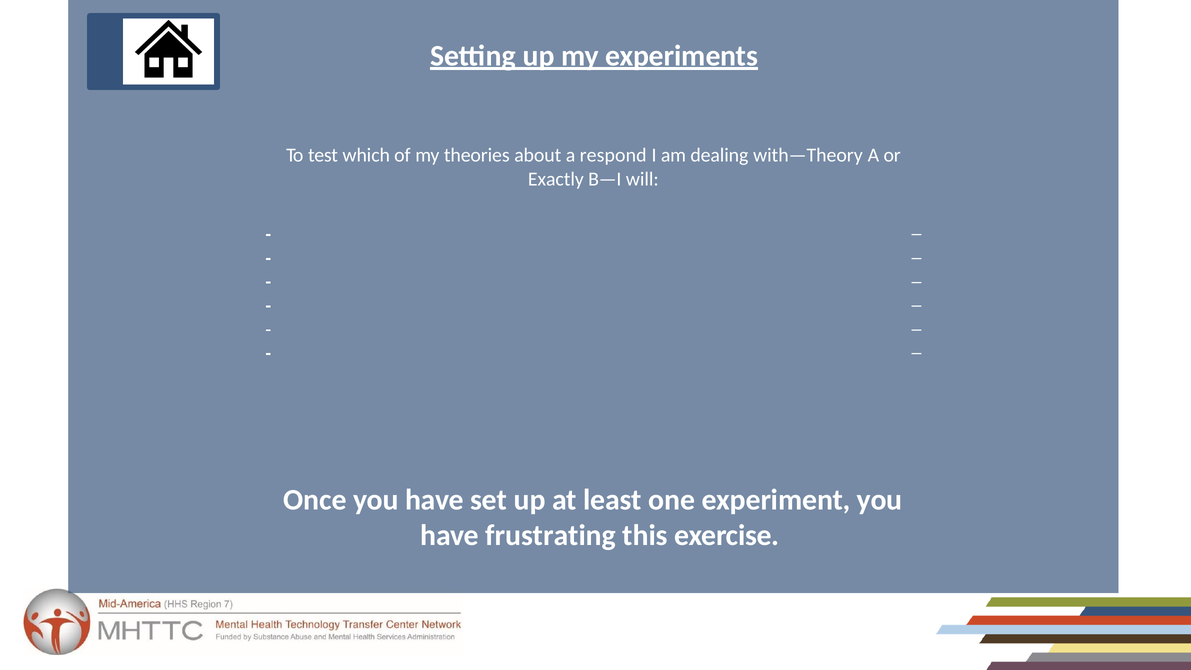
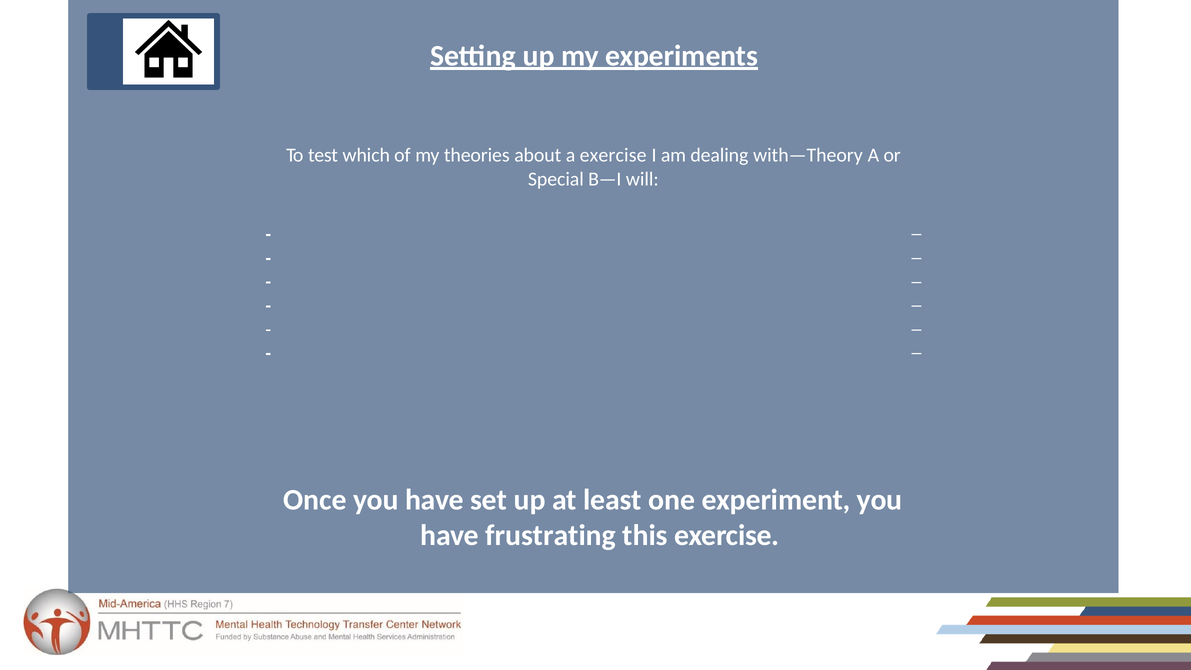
a respond: respond -> exercise (613, 155)
Exactly: Exactly -> Special (556, 179)
